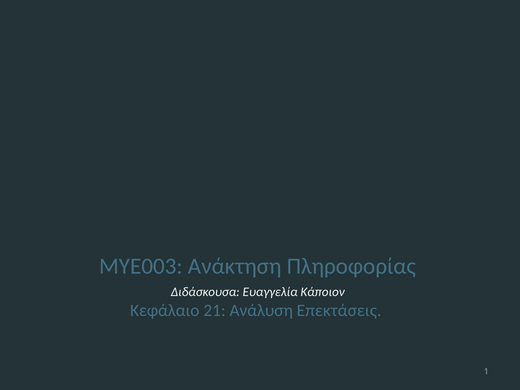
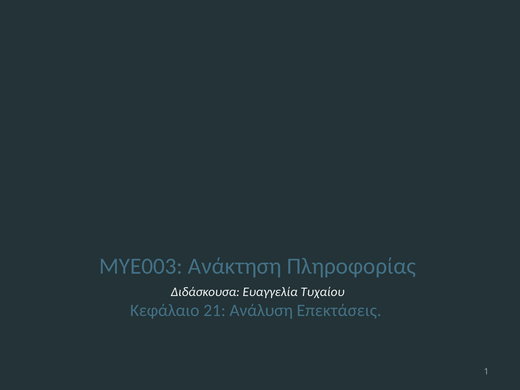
Κάποιον: Κάποιον -> Τυχαίου (323, 292)
